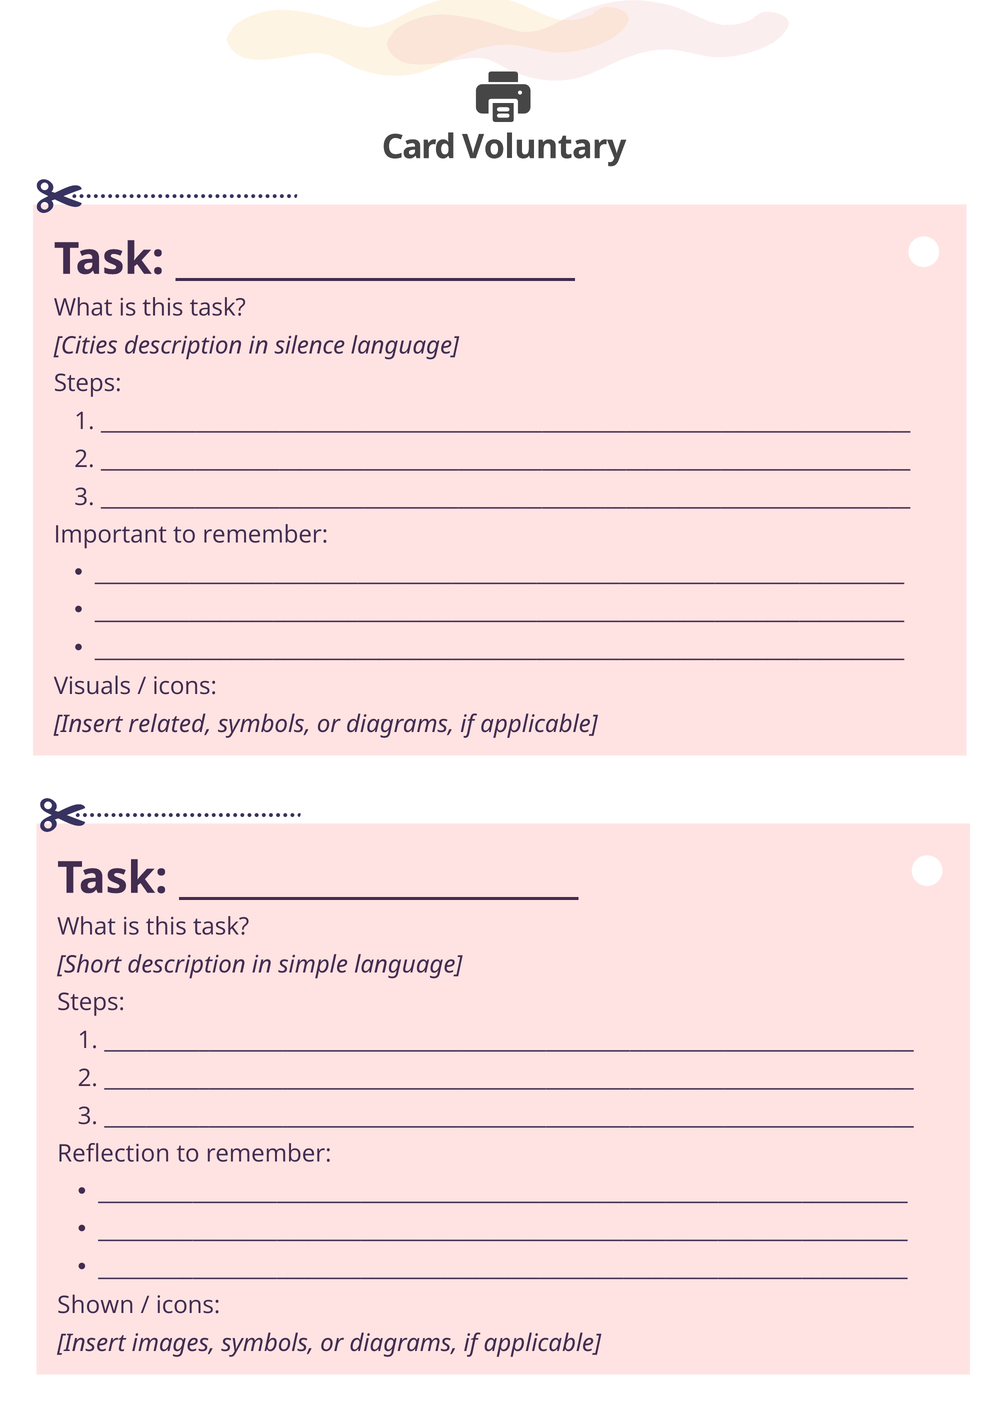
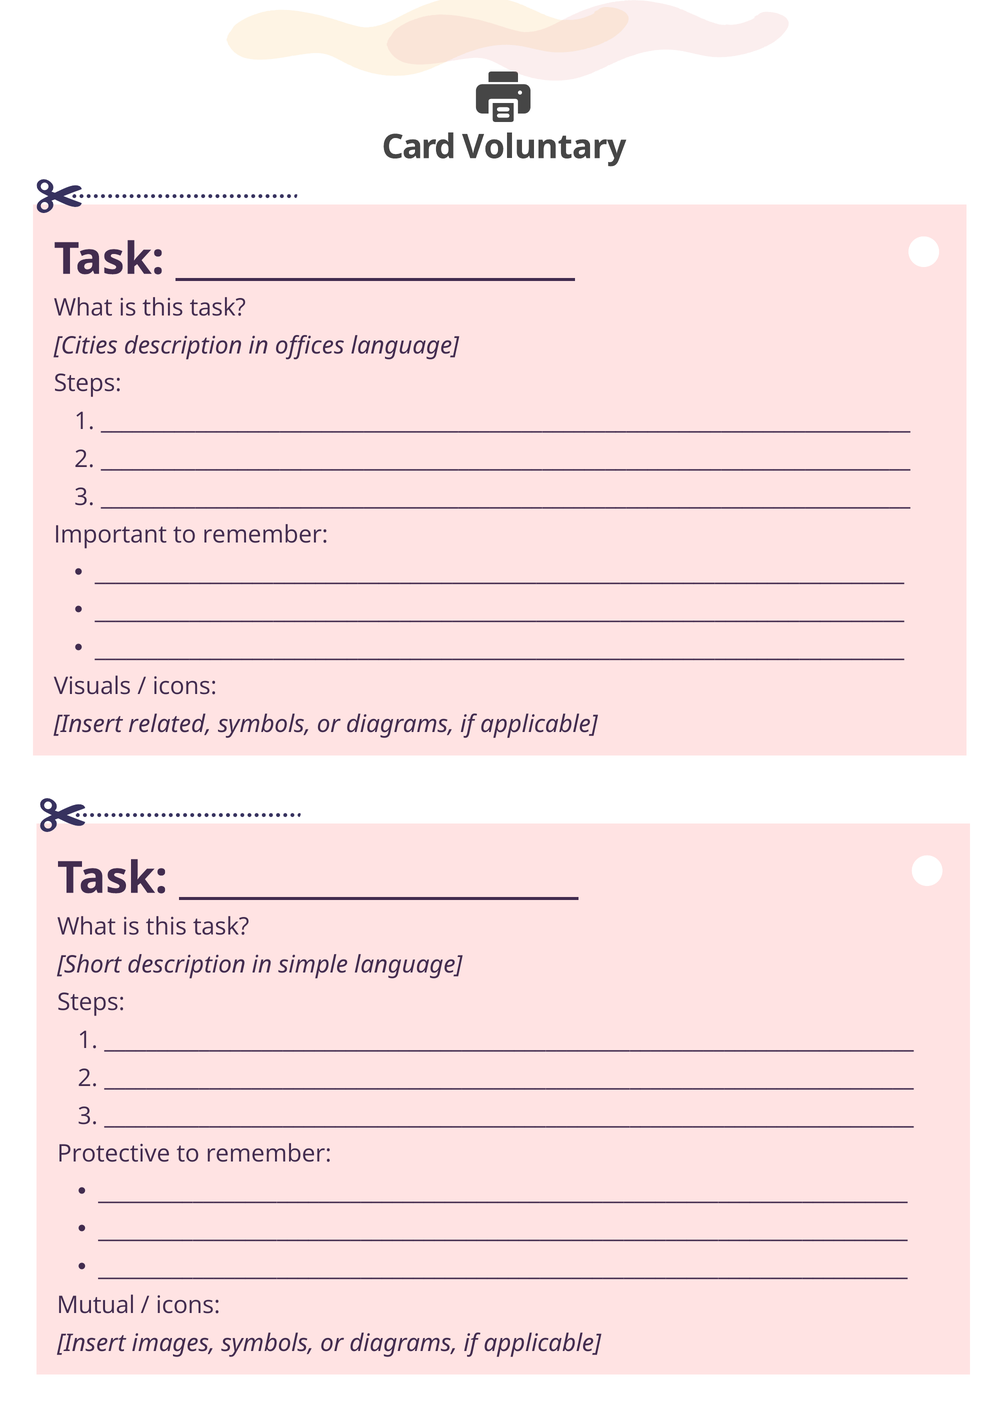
silence: silence -> offices (310, 346)
Reflection: Reflection -> Protective (114, 1154)
Shown: Shown -> Mutual (96, 1305)
